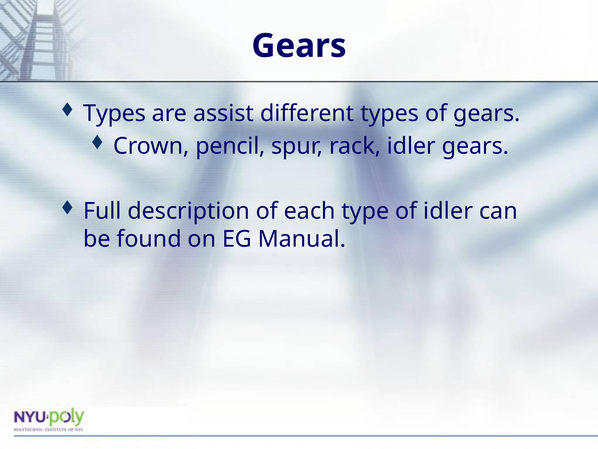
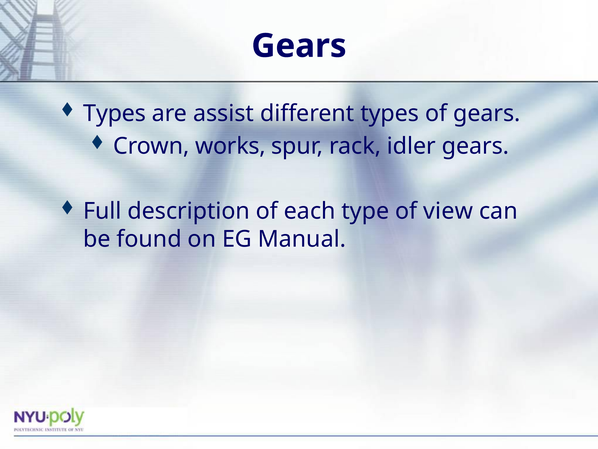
pencil: pencil -> works (230, 146)
of idler: idler -> view (448, 211)
